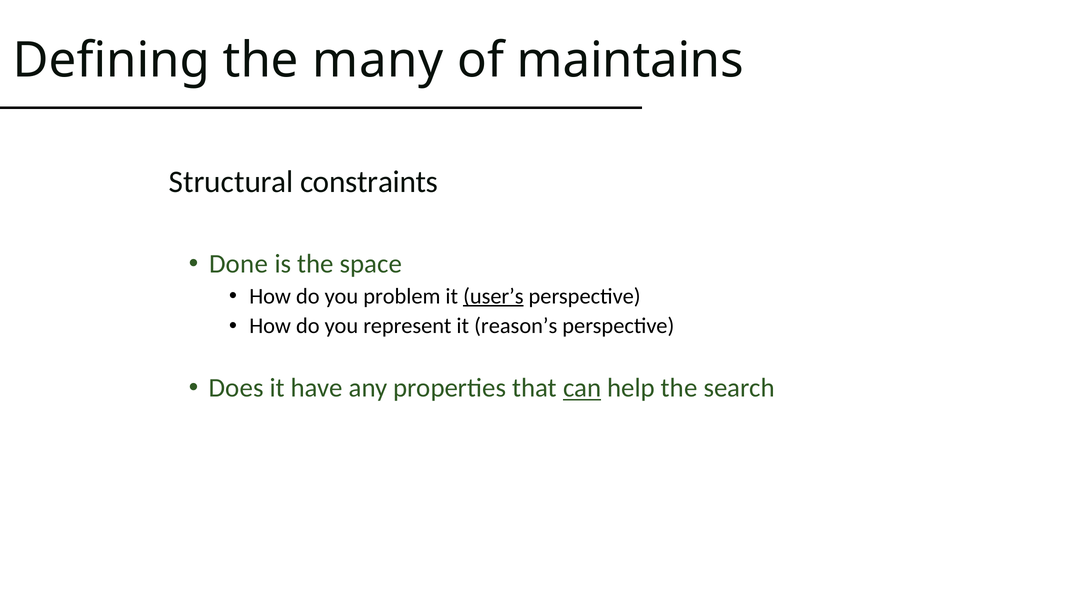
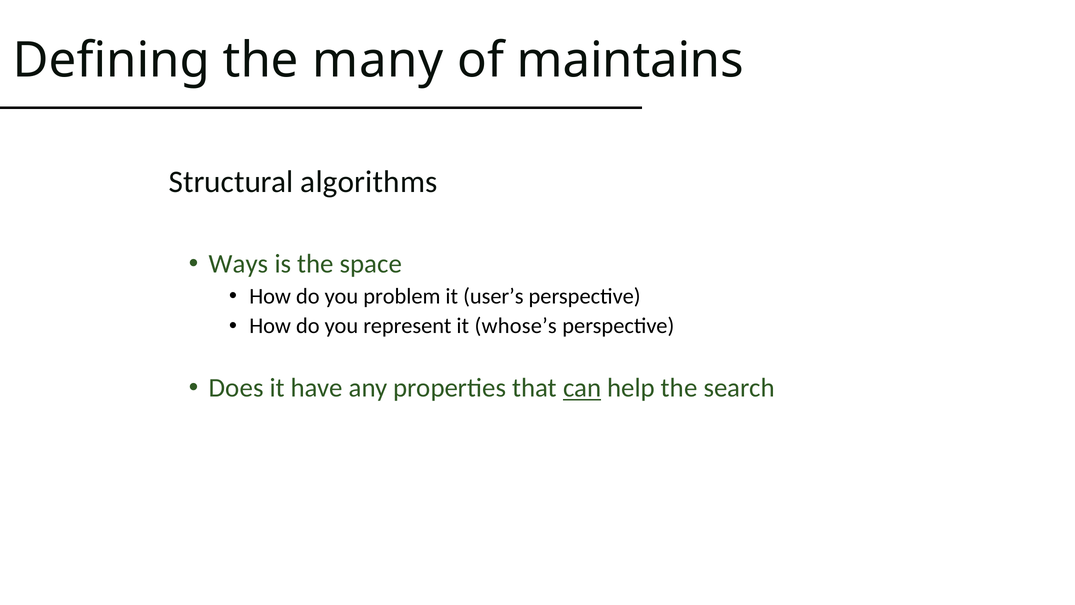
constraints: constraints -> algorithms (369, 182)
Done: Done -> Ways (239, 264)
user’s underline: present -> none (493, 296)
reason’s: reason’s -> whose’s (516, 326)
